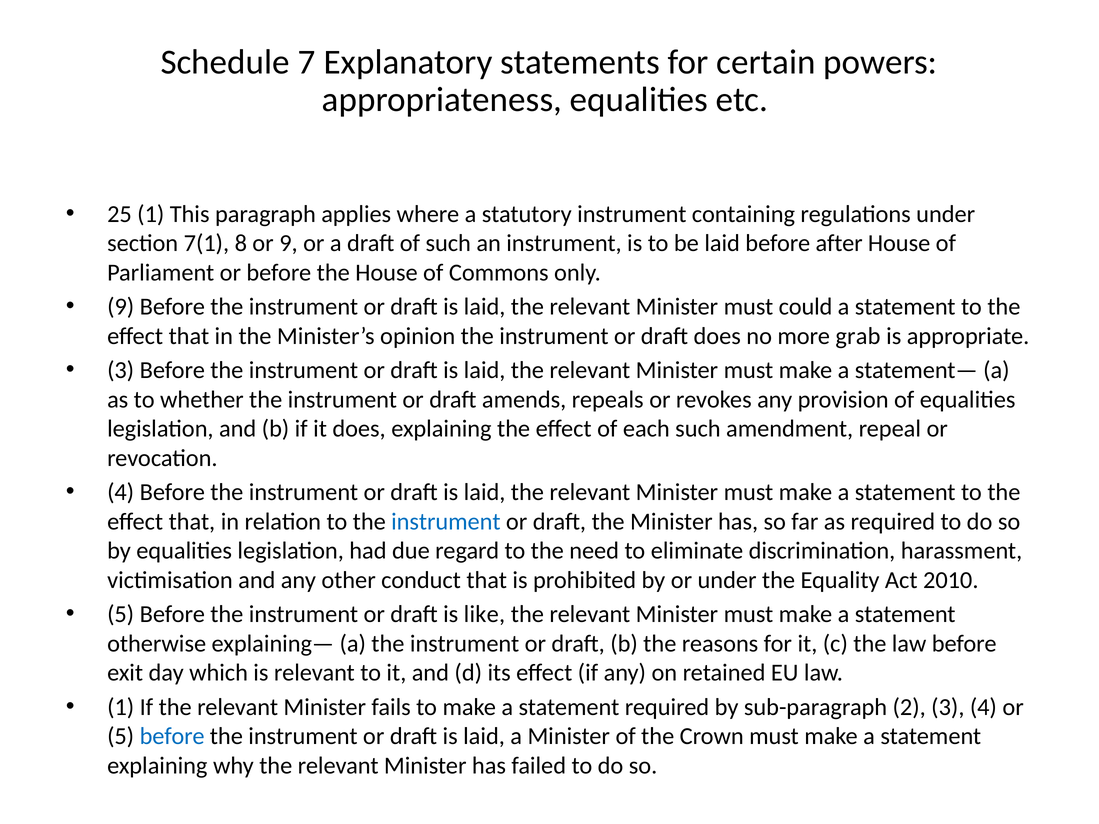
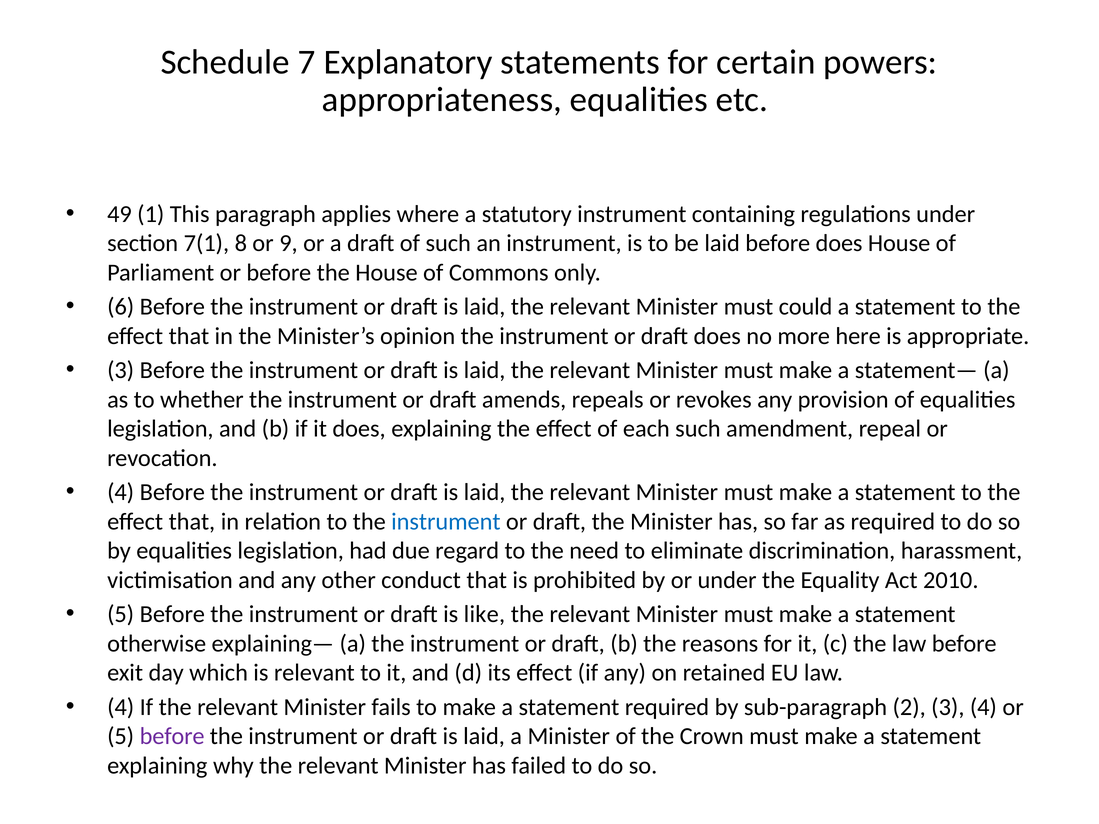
25: 25 -> 49 (120, 214)
before after: after -> does (839, 243)
9: 9 -> 6 (121, 307)
grab: grab -> here (858, 336)
1: 1 -> 4 (121, 707)
before colour: blue -> purple (172, 737)
